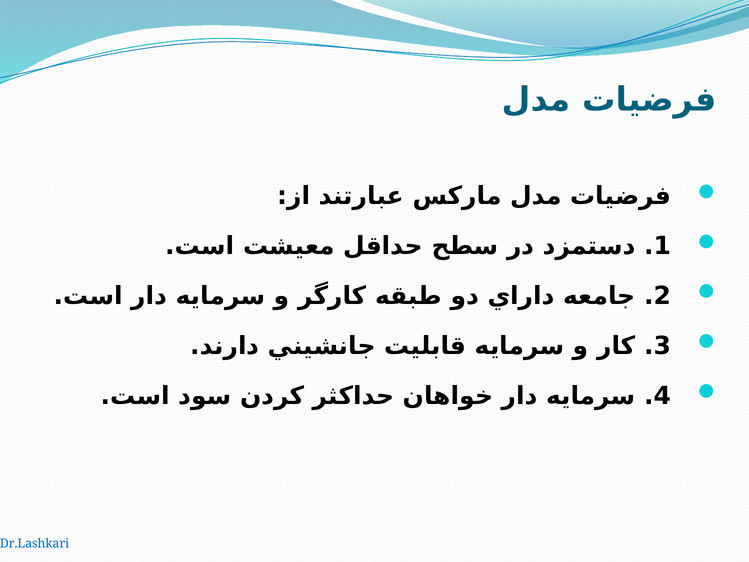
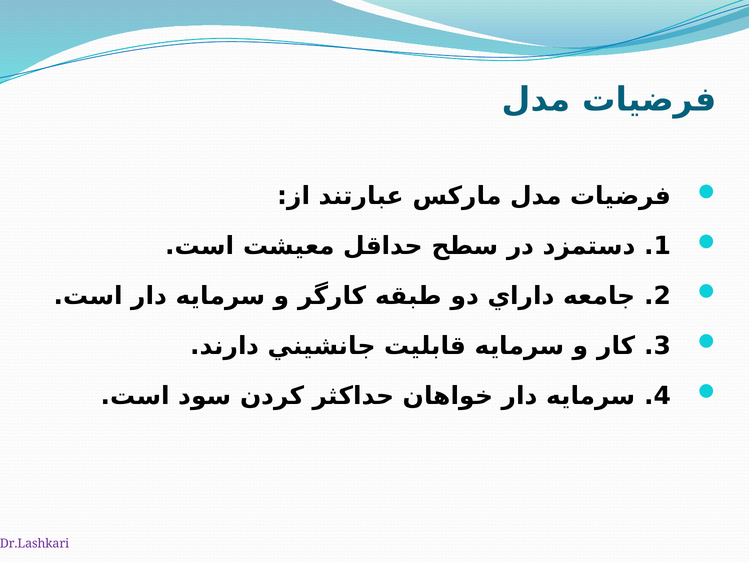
Dr.Lashkari colour: blue -> purple (34, 544)
